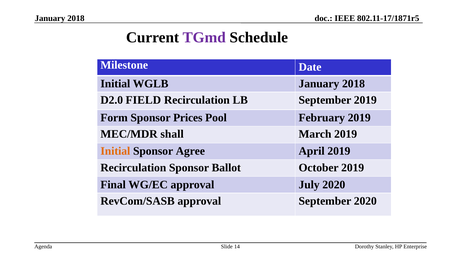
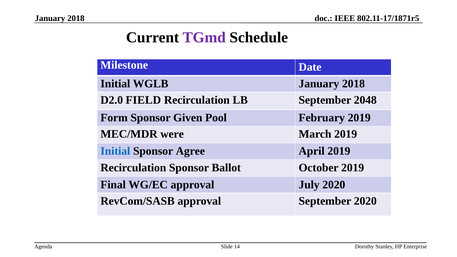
September 2019: 2019 -> 2048 (365, 100)
Prices: Prices -> Given (188, 118)
shall: shall -> were (172, 134)
Initial colour: orange -> blue (115, 151)
